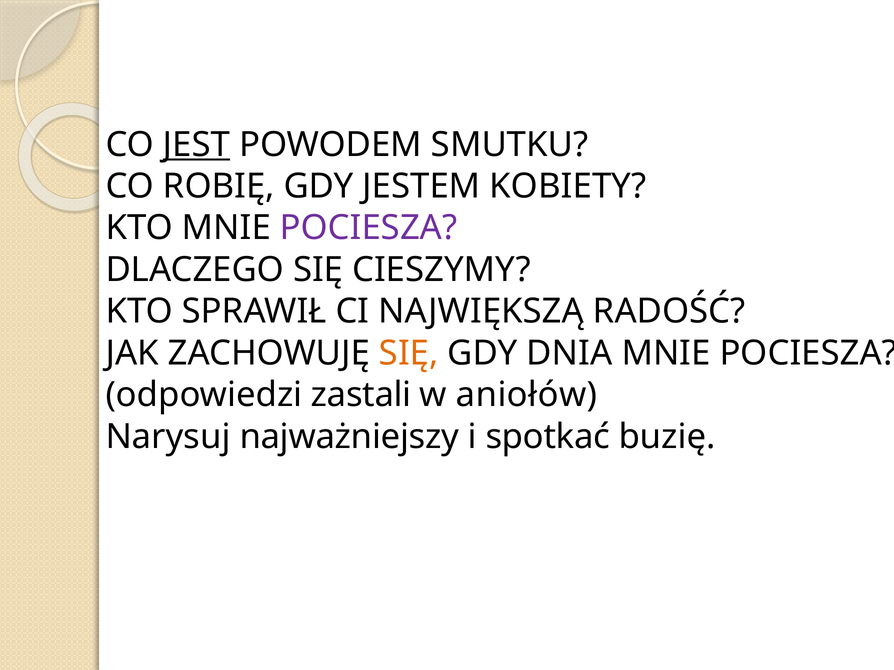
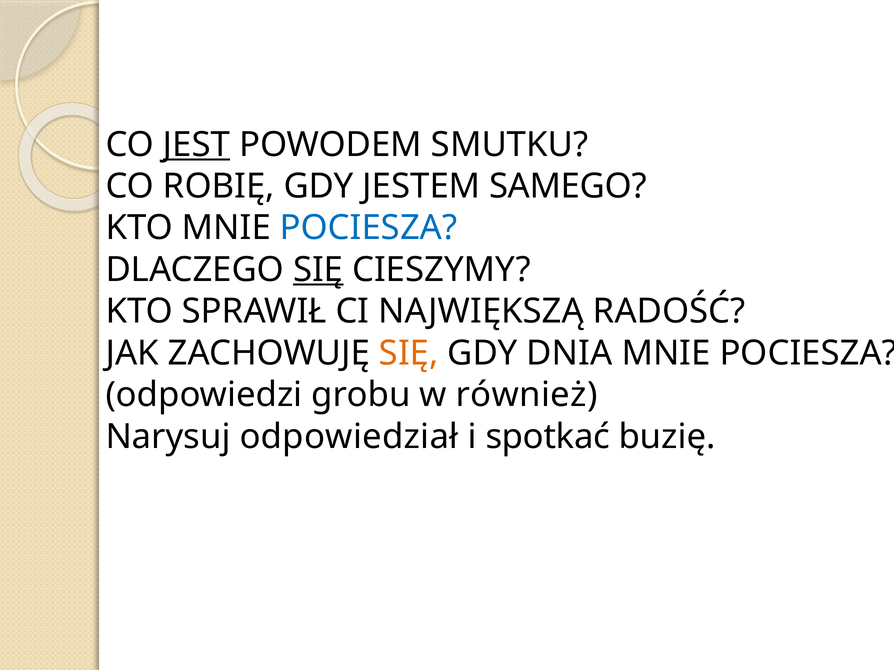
KOBIETY: KOBIETY -> SAMEGO (568, 186)
POCIESZA colour: purple -> blue (369, 228)
SIĘ underline: none -> present (318, 270)
zastali: zastali -> grobu (361, 395)
aniołów: aniołów -> również (527, 395)
najważniejszy: najważniejszy -> odpowiedział (349, 437)
